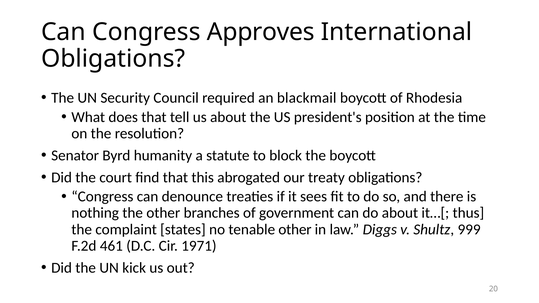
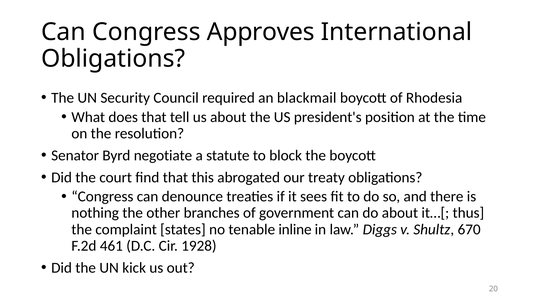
humanity: humanity -> negotiate (163, 156)
tenable other: other -> inline (295, 230)
999: 999 -> 670 (469, 230)
1971: 1971 -> 1928 (199, 246)
